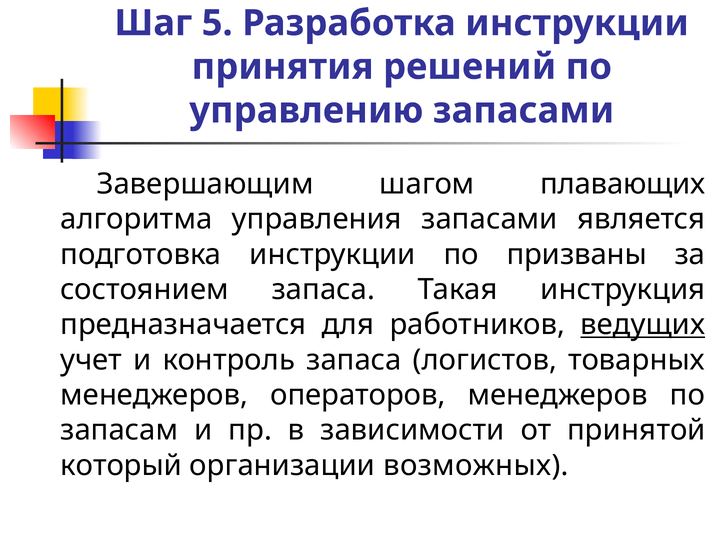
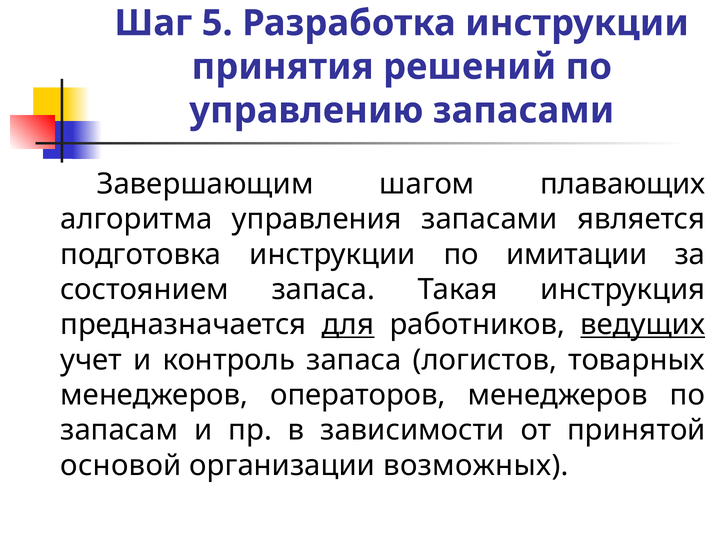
призваны: призваны -> имитации (577, 254)
для underline: none -> present (348, 325)
который: который -> основой (121, 466)
